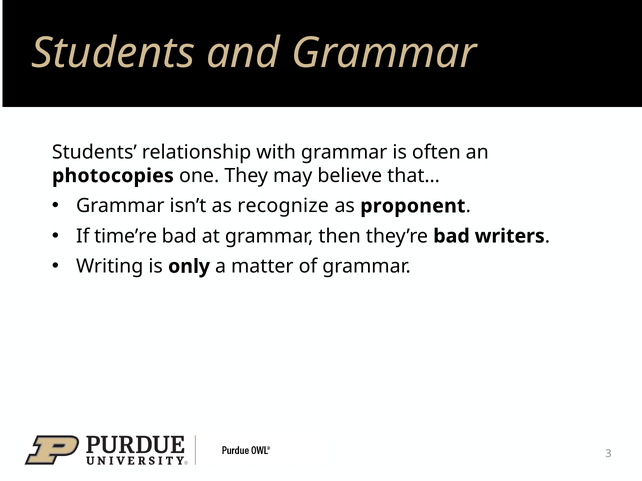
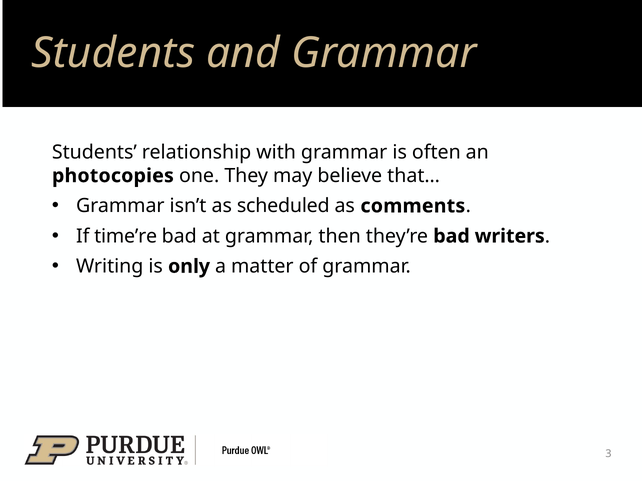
recognize: recognize -> scheduled (283, 206)
proponent: proponent -> comments (413, 206)
